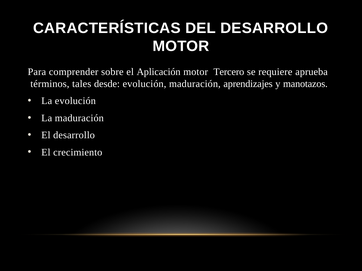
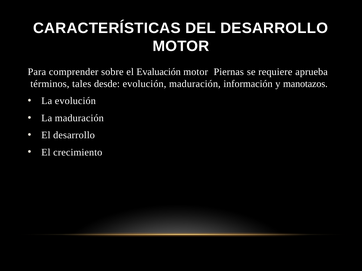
Aplicación: Aplicación -> Evaluación (159, 72)
Tercero: Tercero -> Piernas (229, 72)
aprendizajes: aprendizajes -> información (248, 84)
